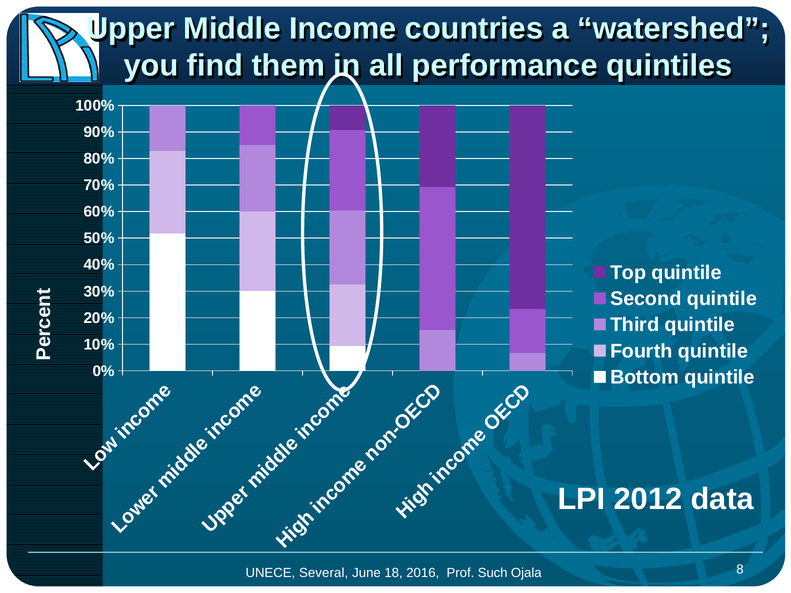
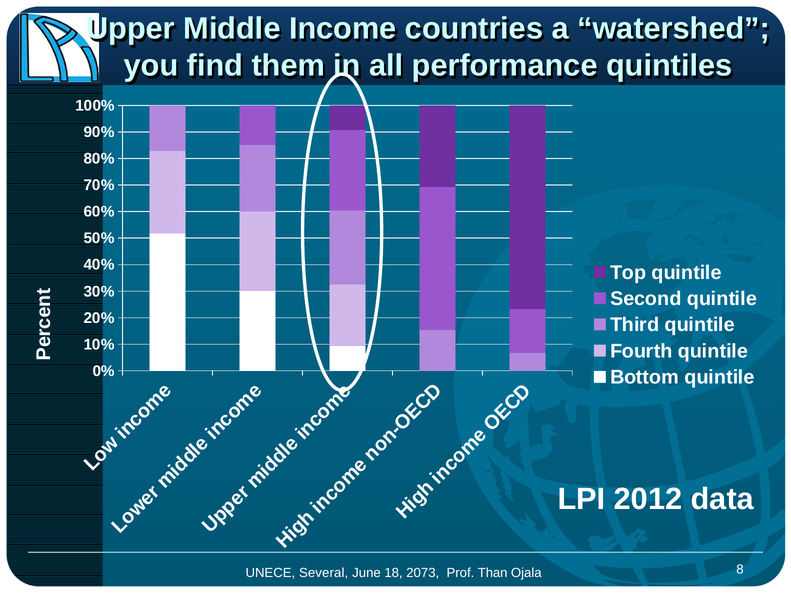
2016: 2016 -> 2073 (423, 573)
Such: Such -> Than (493, 573)
